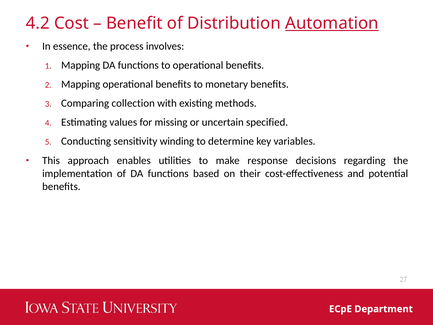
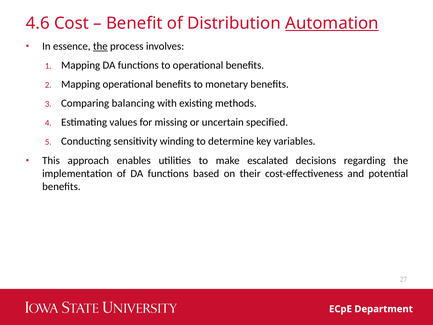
4.2: 4.2 -> 4.6 (38, 23)
the underline: none -> present (100, 46)
collection: collection -> balancing (133, 103)
response: response -> escalated (268, 160)
